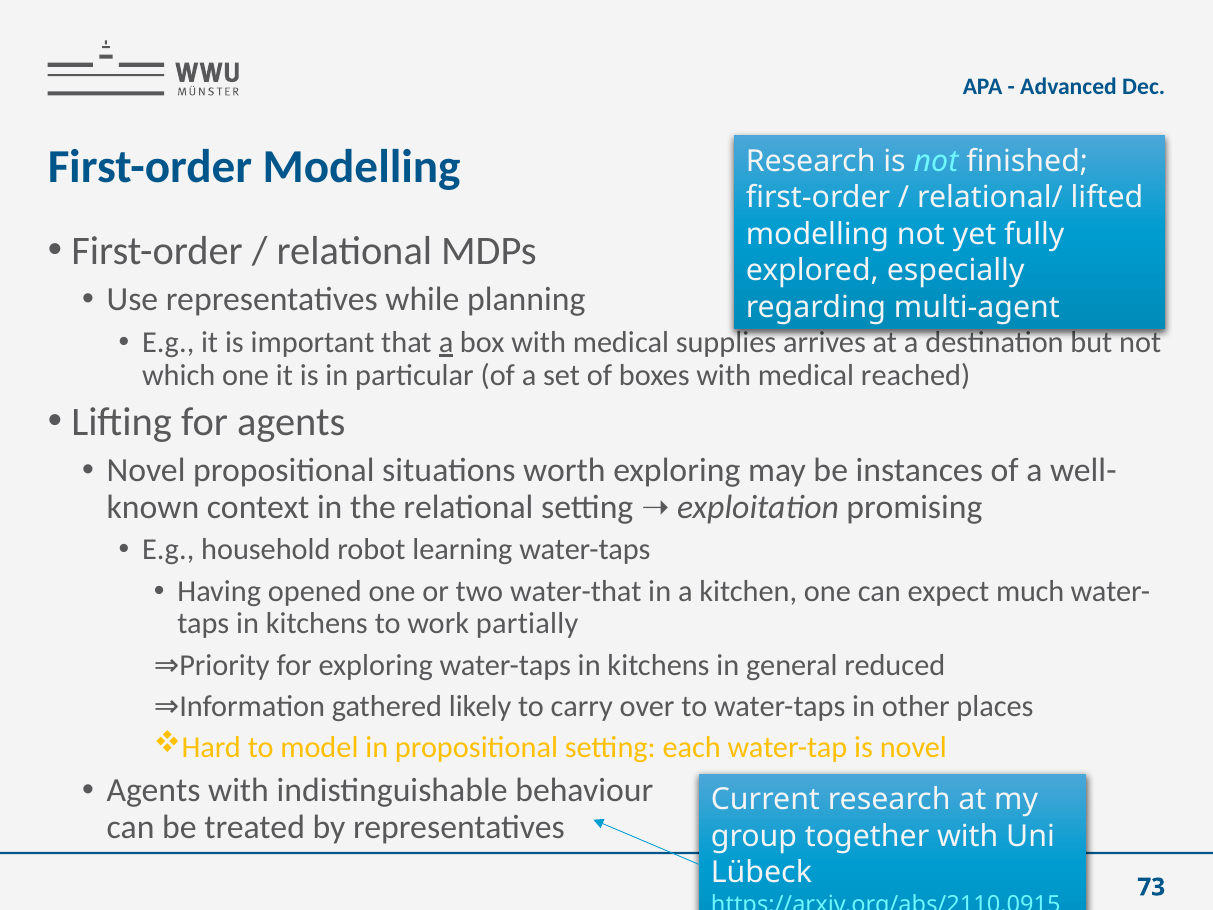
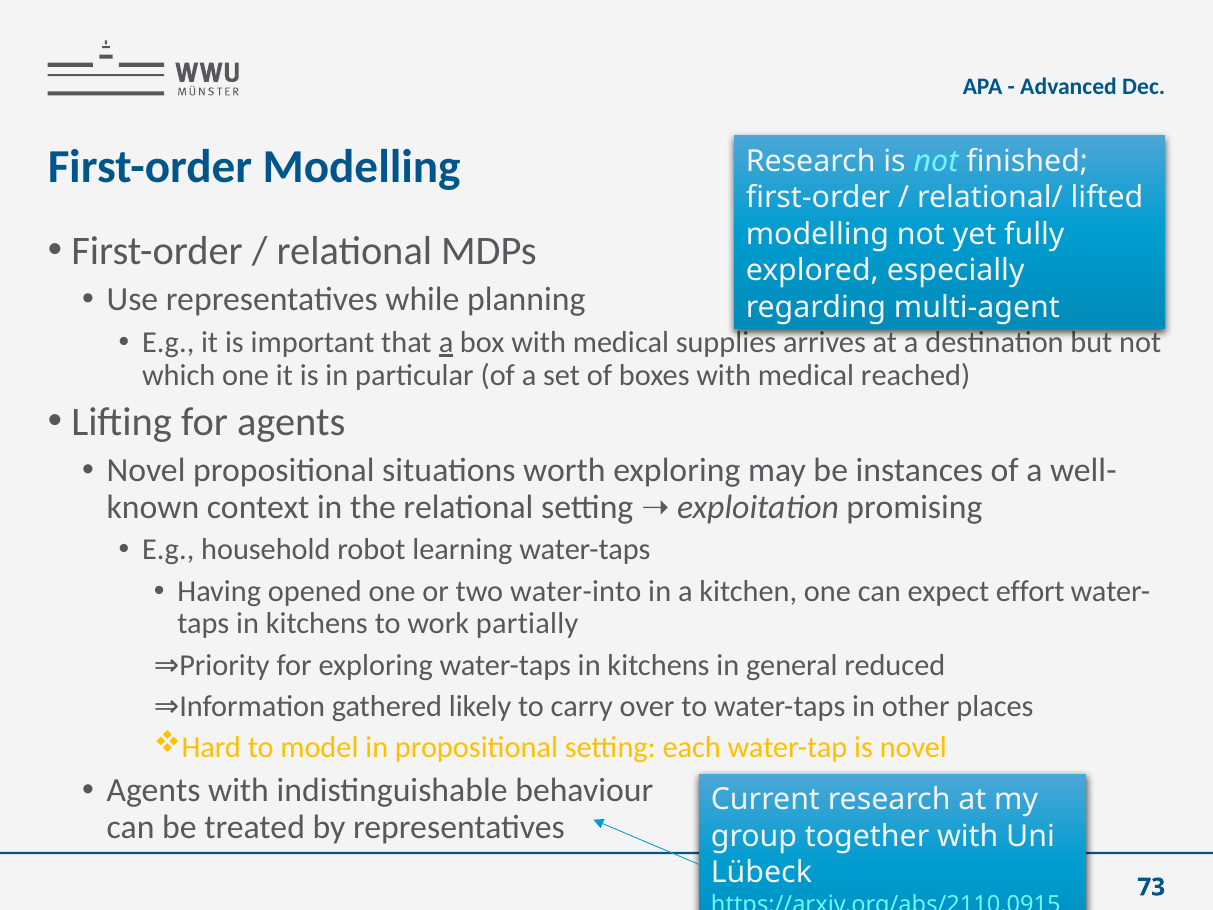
water-that: water-that -> water-into (576, 591)
much: much -> effort (1030, 591)
